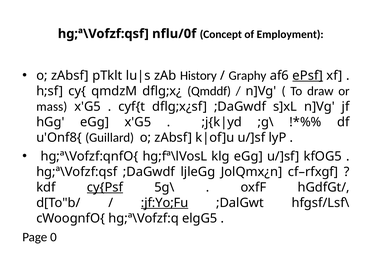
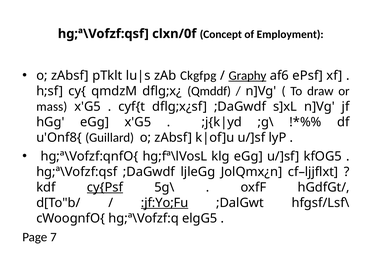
nflu/0f: nflu/0f -> clxn/0f (174, 34)
History: History -> Ckgfpg (198, 76)
Graphy underline: none -> present (247, 76)
ePsf underline: present -> none (308, 76)
cf–rfxgf: cf–rfxgf -> cf–ljjflxt (313, 172)
0: 0 -> 7 (53, 237)
